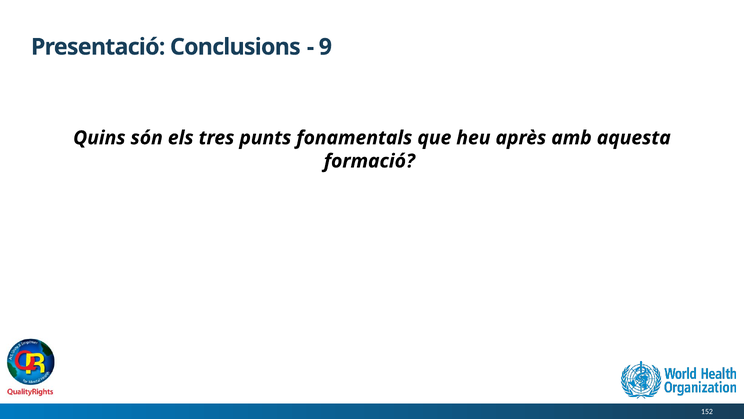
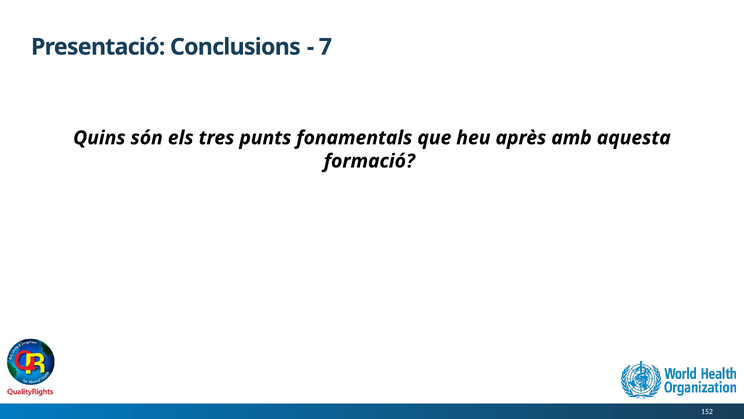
9: 9 -> 7 (325, 47)
